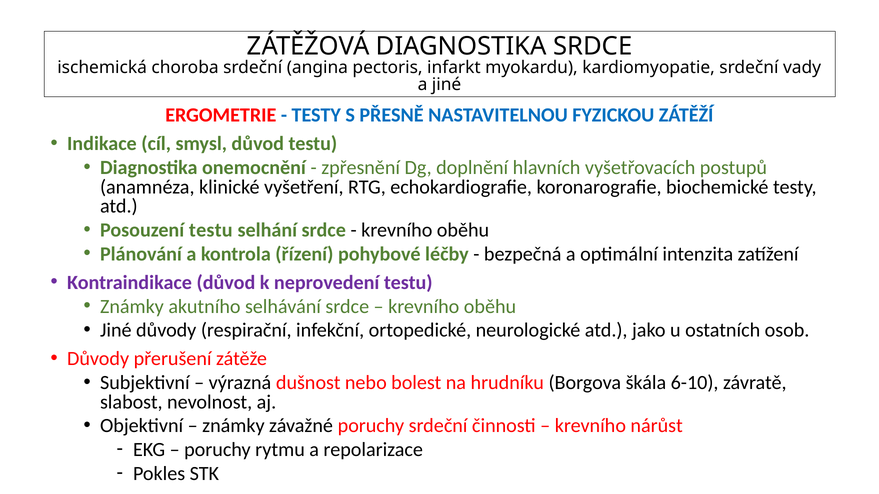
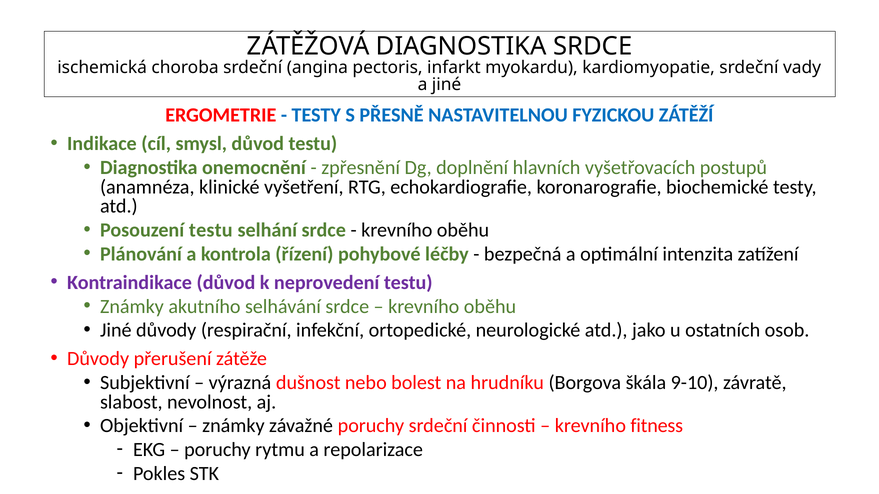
6-10: 6-10 -> 9-10 (695, 383)
nárůst: nárůst -> fitness (657, 426)
